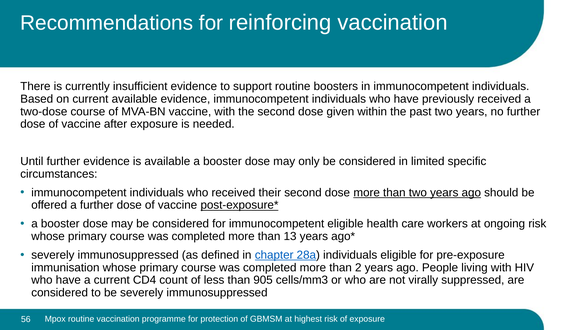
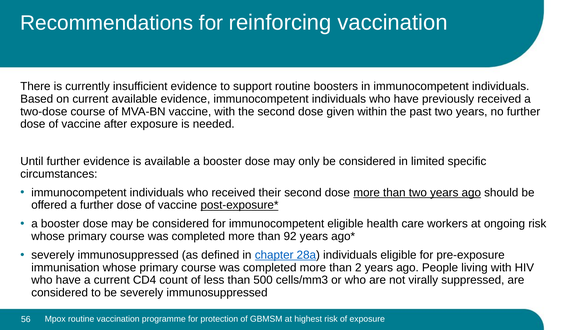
13: 13 -> 92 (290, 236)
905: 905 -> 500 (263, 280)
